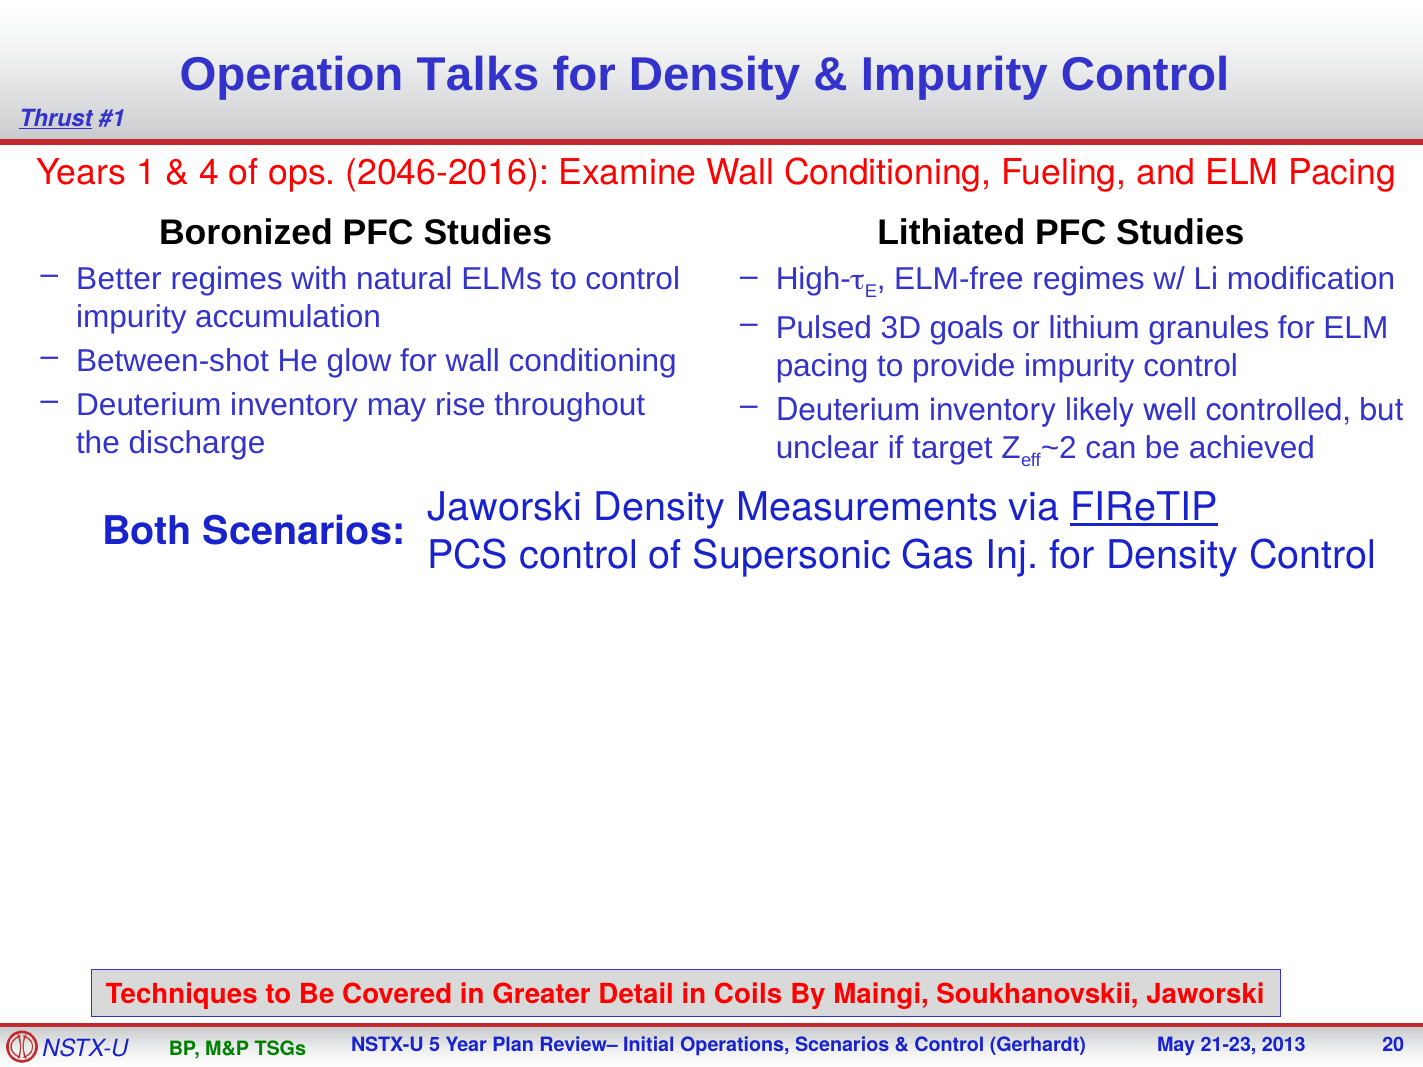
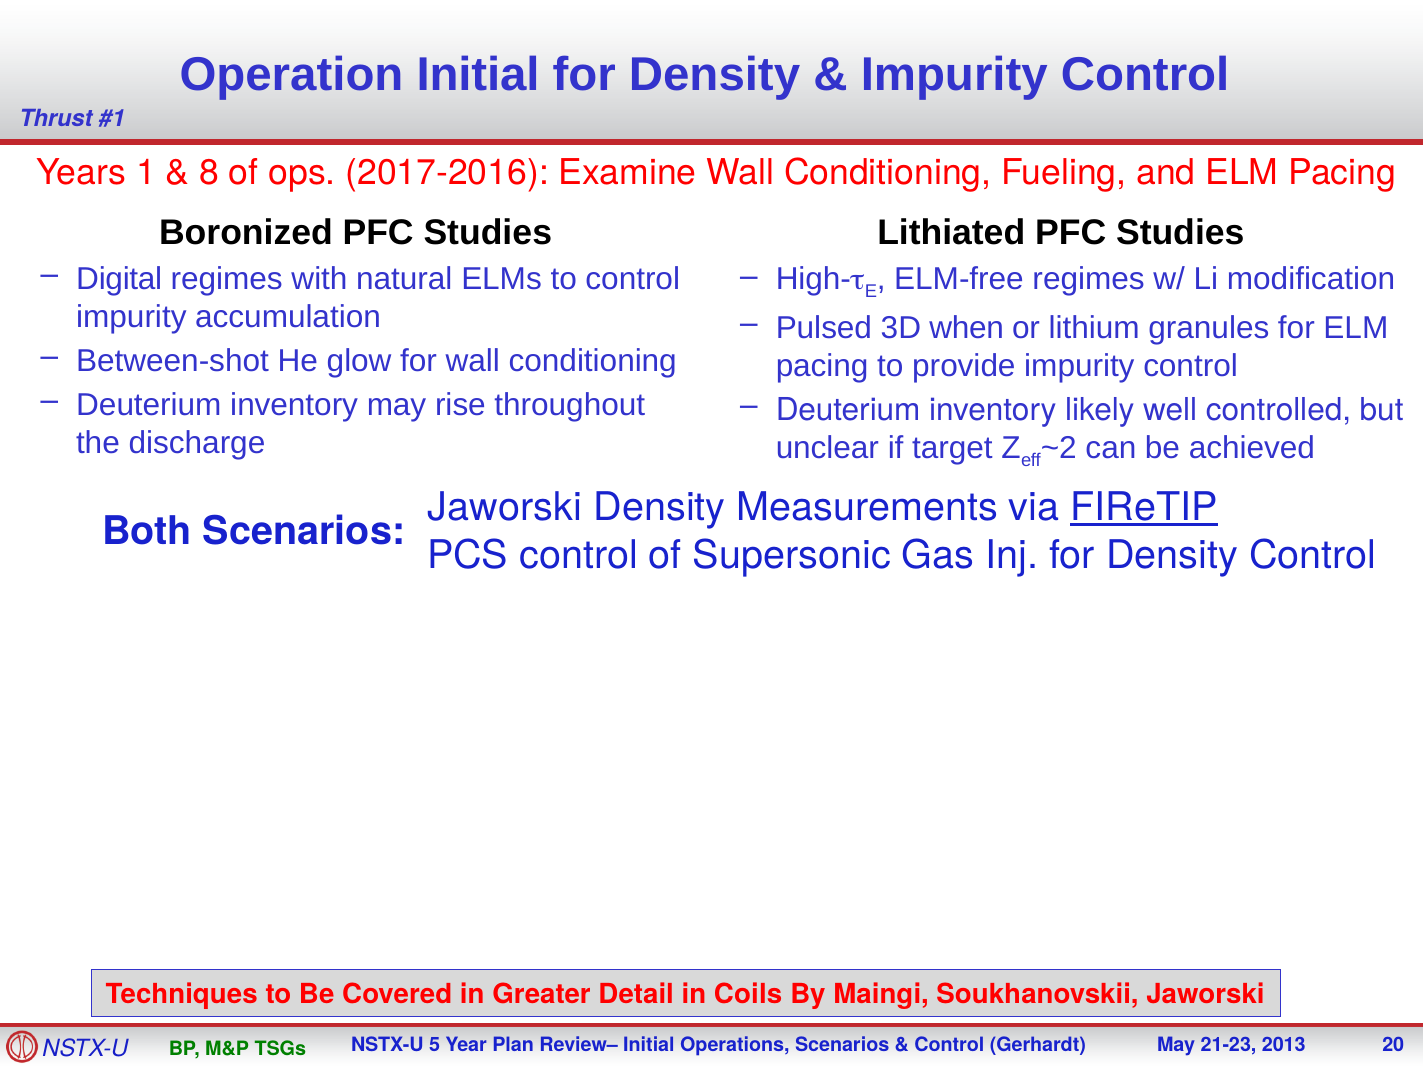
Operation Talks: Talks -> Initial (478, 74)
Thrust underline: present -> none (56, 119)
4: 4 -> 8 (209, 173)
2046-2016: 2046-2016 -> 2017-2016 (447, 173)
Better: Better -> Digital (119, 279)
goals: goals -> when (967, 328)
